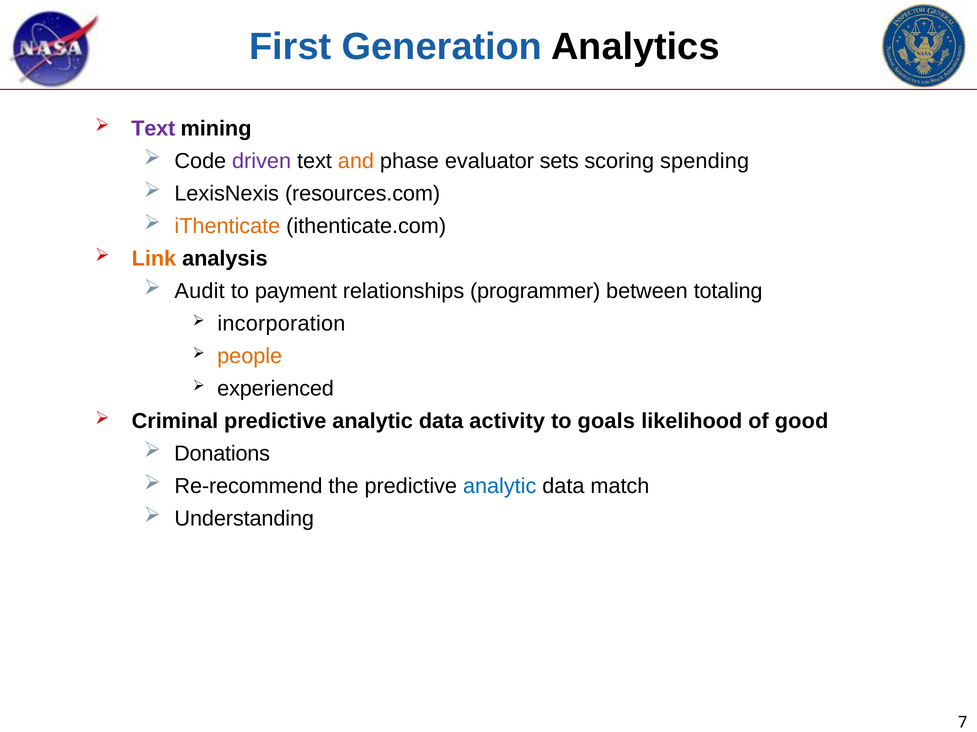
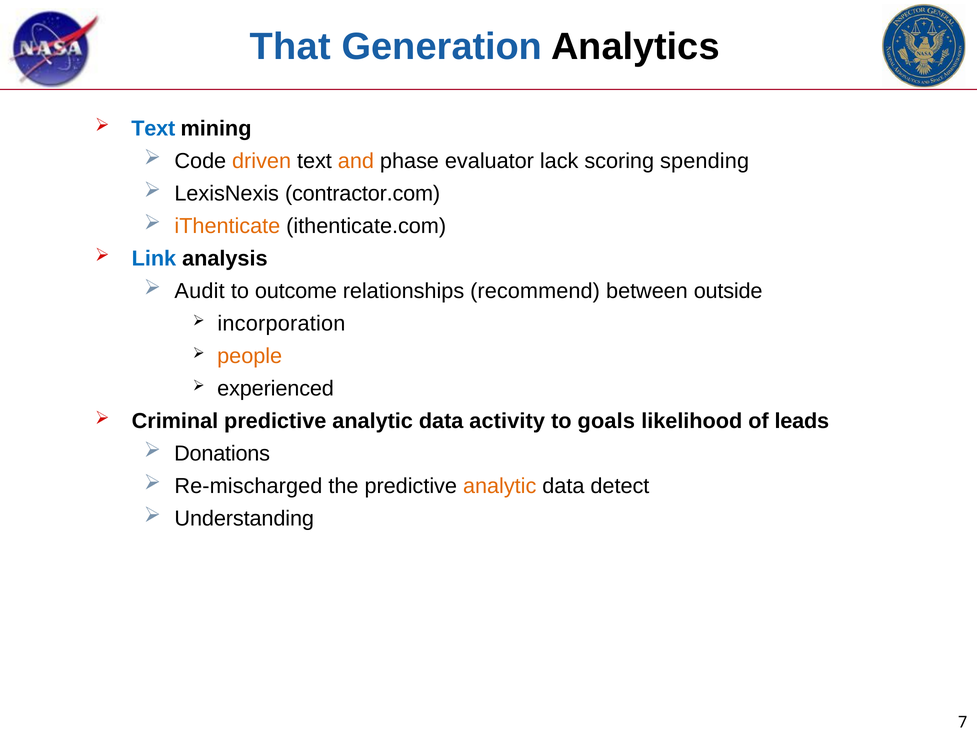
First: First -> That (290, 47)
Text colour: purple -> blue (153, 129)
driven colour: purple -> orange (262, 161)
sets: sets -> lack (559, 161)
resources.com: resources.com -> contractor.com (363, 194)
Link colour: orange -> blue (154, 259)
payment: payment -> outcome (296, 292)
programmer: programmer -> recommend (535, 292)
totaling: totaling -> outside (728, 292)
good: good -> leads (802, 422)
Re-recommend: Re-recommend -> Re-mischarged (248, 487)
analytic colour: blue -> orange (500, 487)
match: match -> detect (620, 487)
